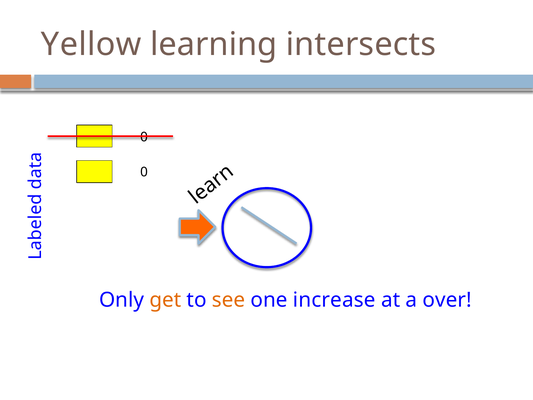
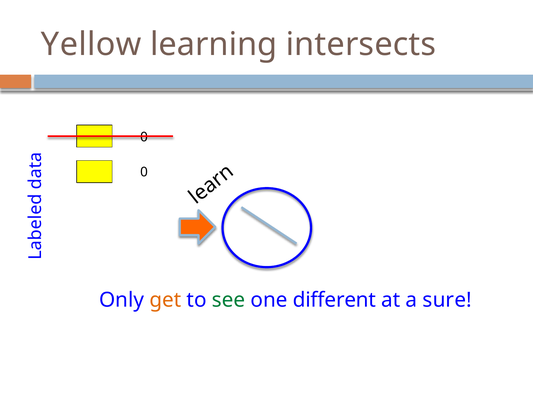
see colour: orange -> green (229, 300)
increase: increase -> different (334, 300)
over: over -> sure (447, 300)
